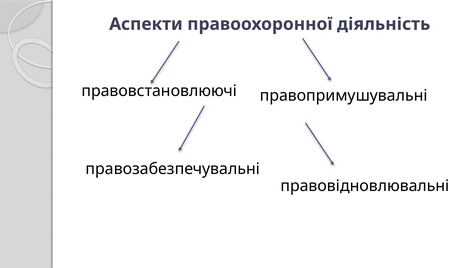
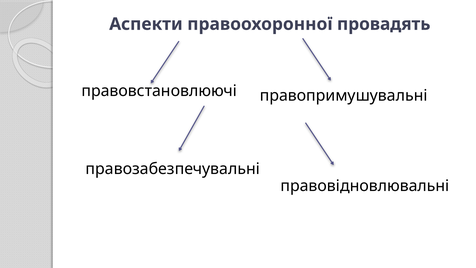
діяльність: діяльність -> провадять (384, 24)
